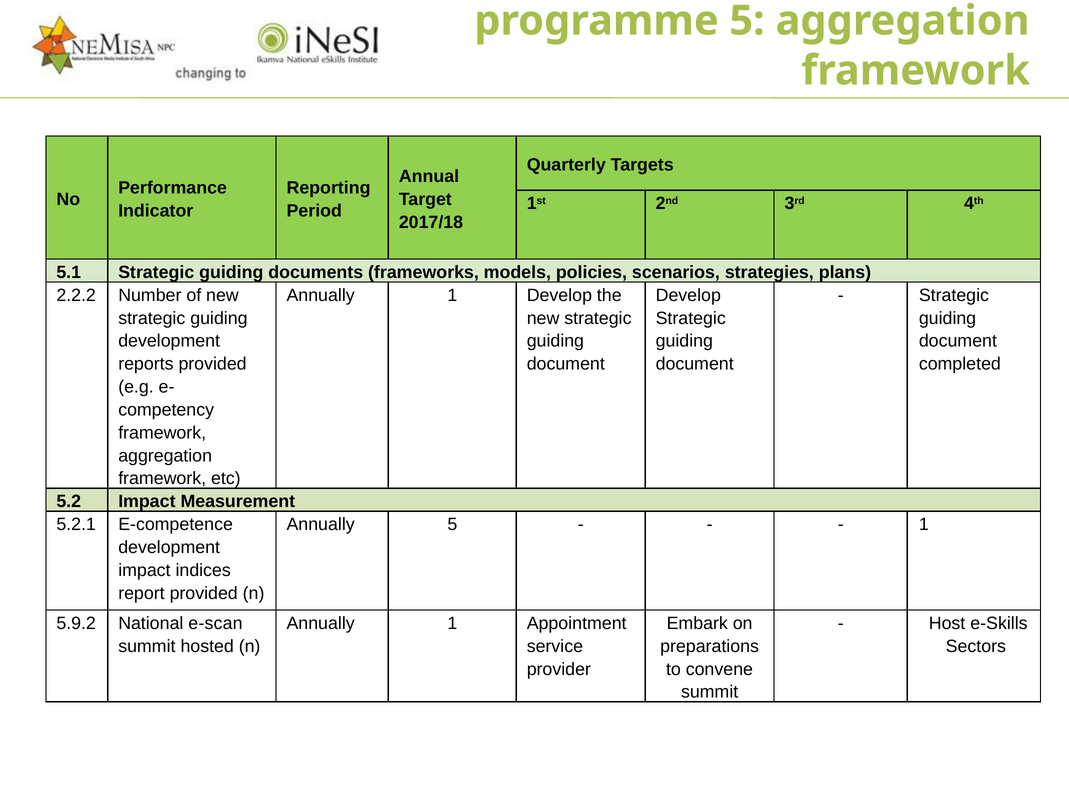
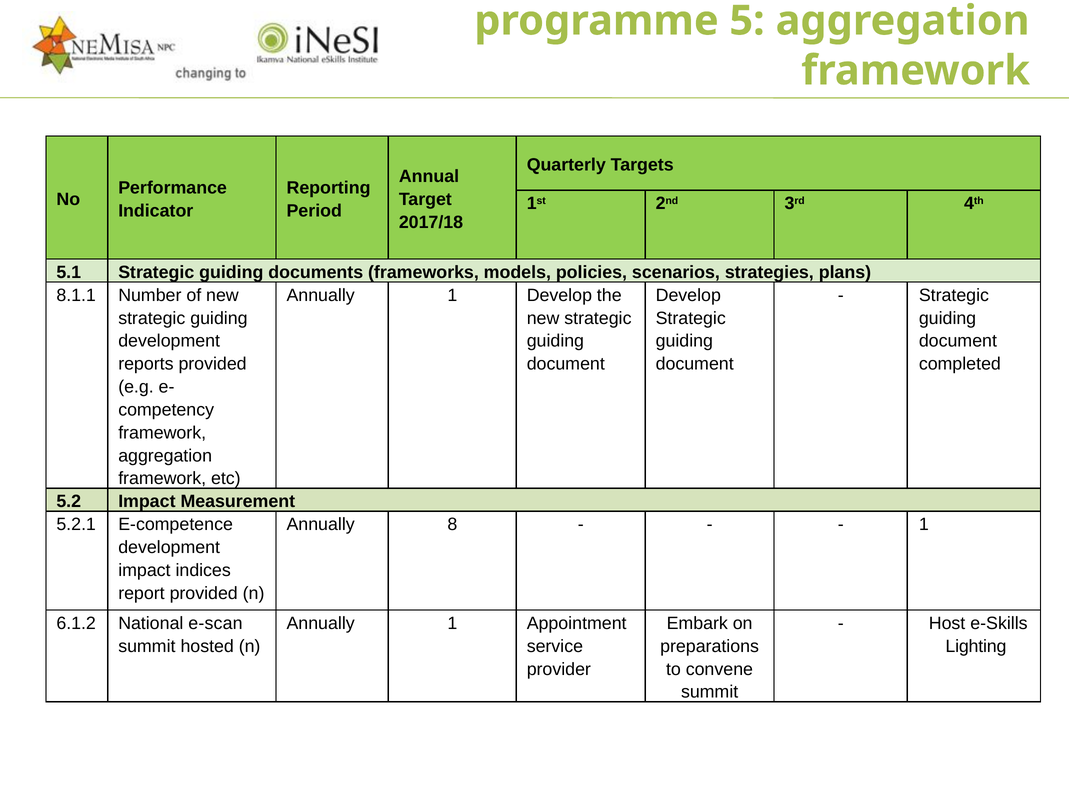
2.2.2: 2.2.2 -> 8.1.1 (76, 296)
Annually 5: 5 -> 8 (452, 525)
5.9.2: 5.9.2 -> 6.1.2 (76, 624)
Sectors: Sectors -> Lighting (976, 647)
